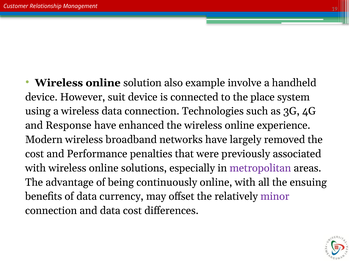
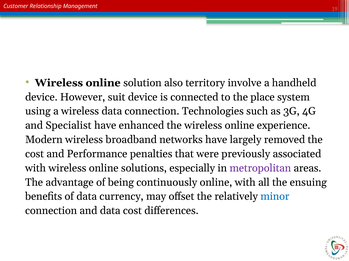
example: example -> territory (205, 83)
Response: Response -> Specialist (69, 126)
minor colour: purple -> blue (275, 197)
